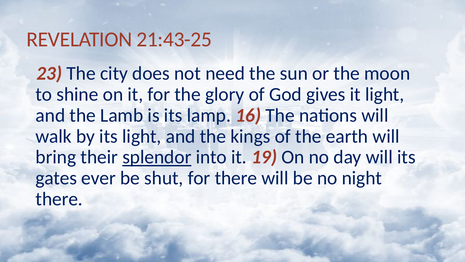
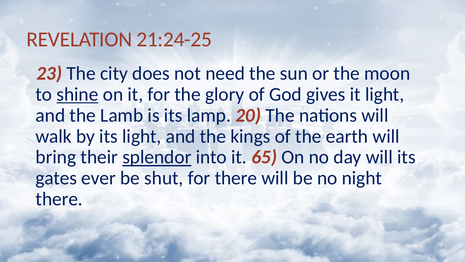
21:43-25: 21:43-25 -> 21:24-25 (174, 40)
shine underline: none -> present (77, 94)
16: 16 -> 20 (248, 115)
19: 19 -> 65 (264, 157)
